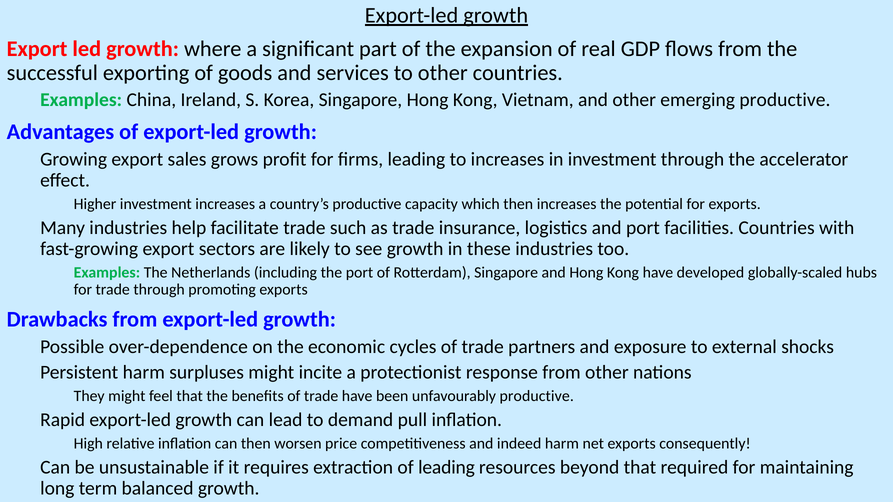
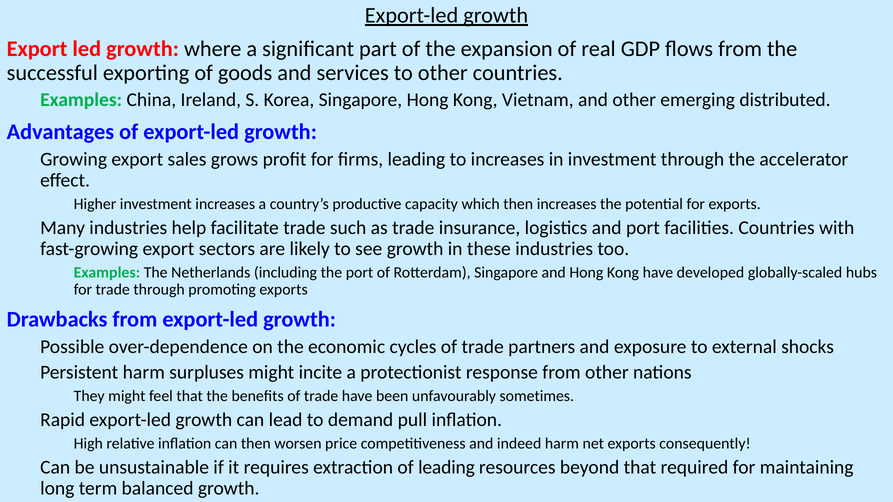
emerging productive: productive -> distributed (785, 100)
unfavourably productive: productive -> sometimes (537, 396)
